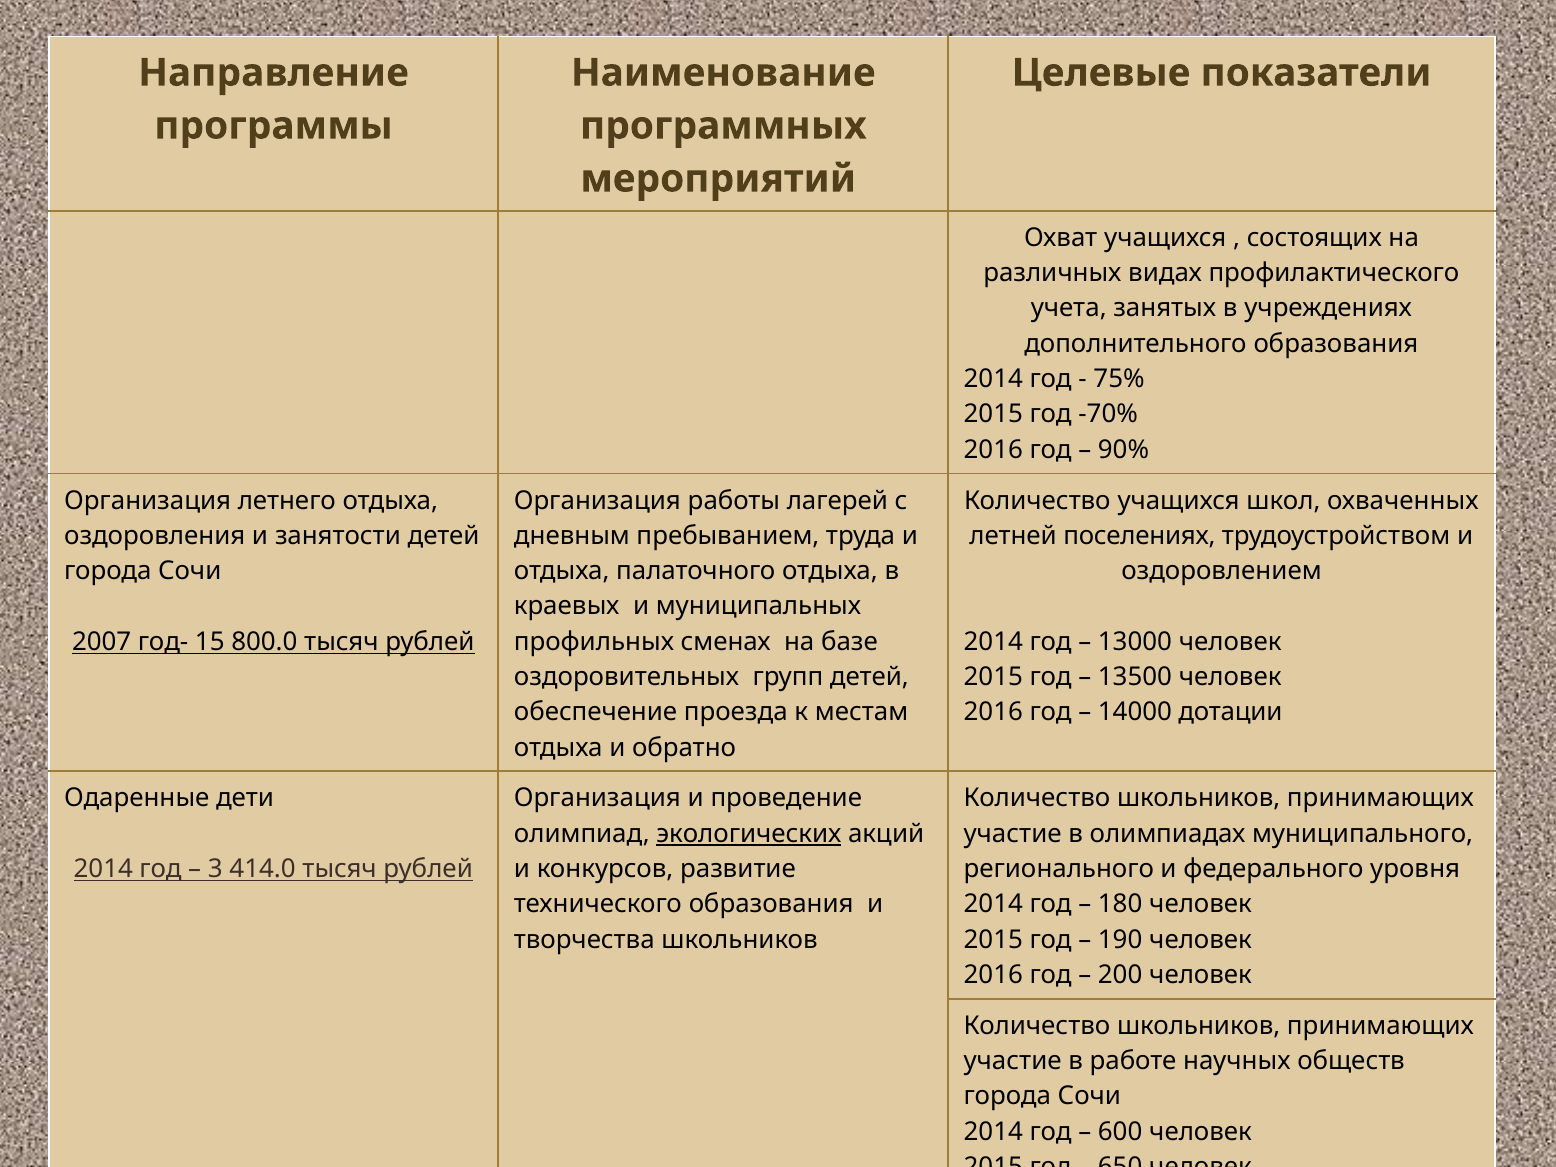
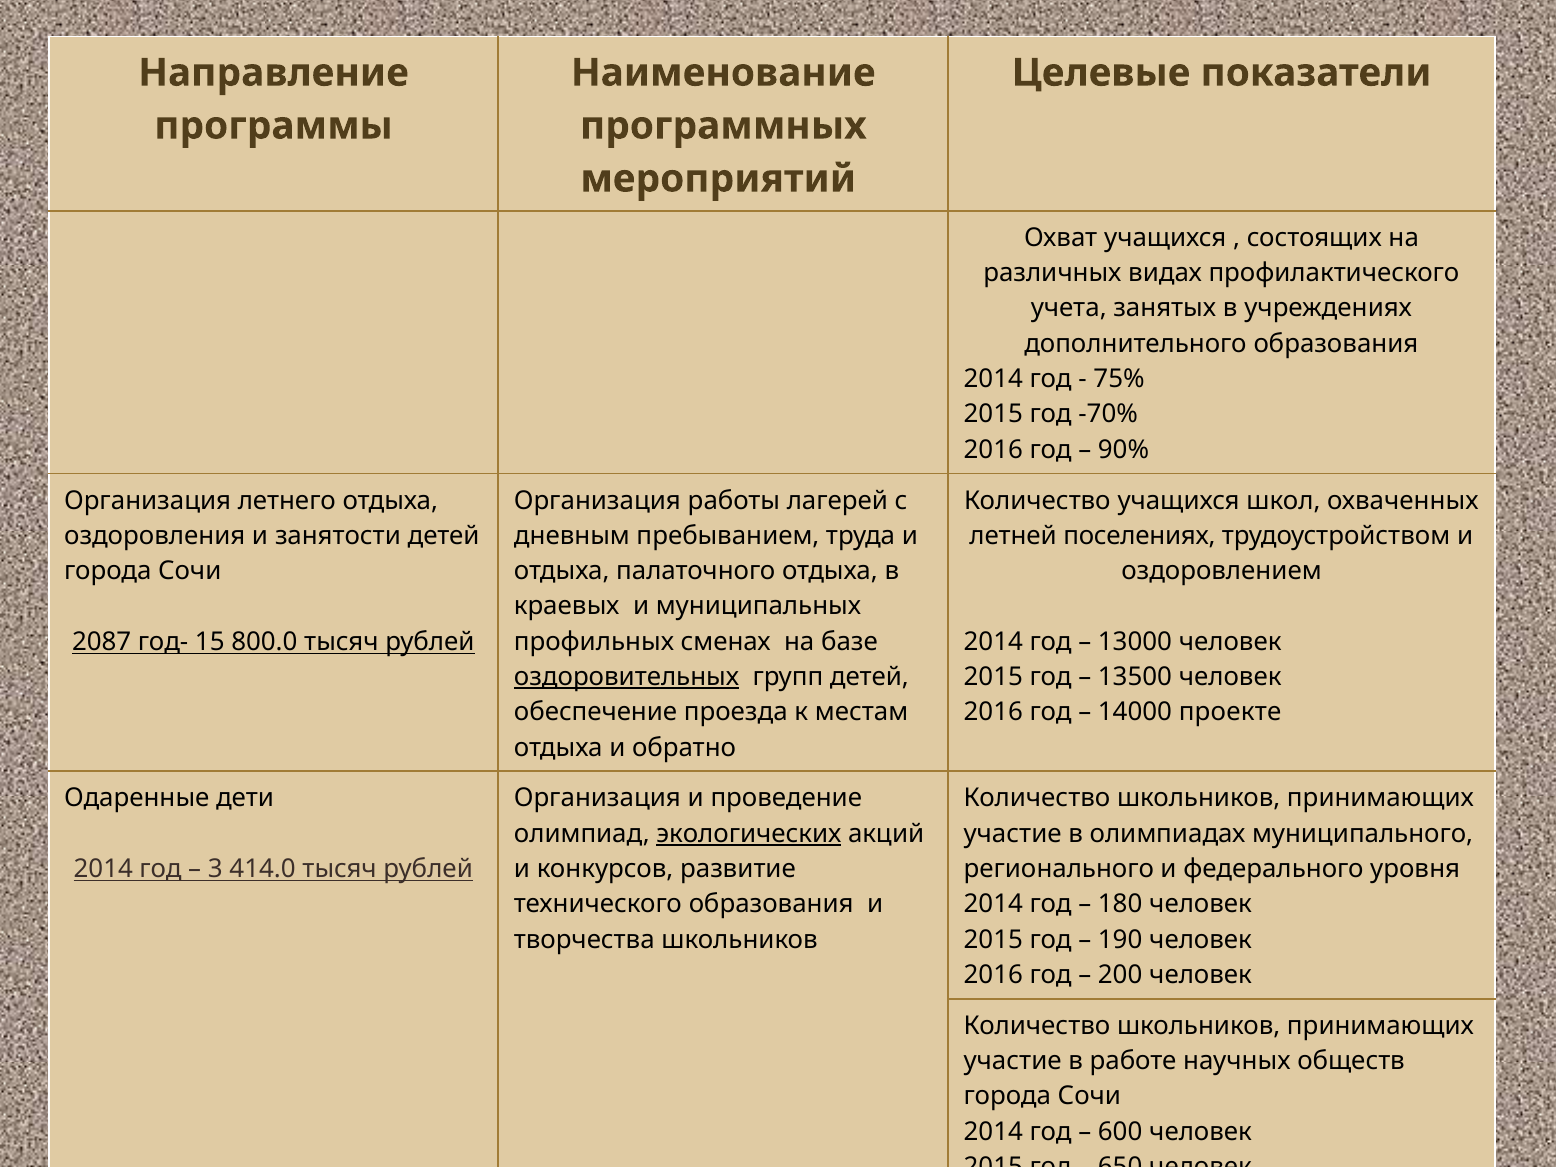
2007: 2007 -> 2087 (102, 642)
оздоровительных underline: none -> present (627, 677)
дотации: дотации -> проекте (1230, 712)
